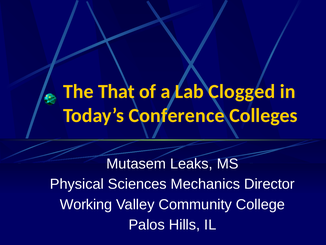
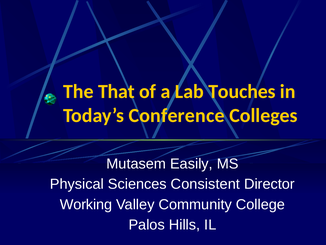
Clogged: Clogged -> Touches (242, 91)
Leaks: Leaks -> Easily (191, 164)
Mechanics: Mechanics -> Consistent (205, 184)
